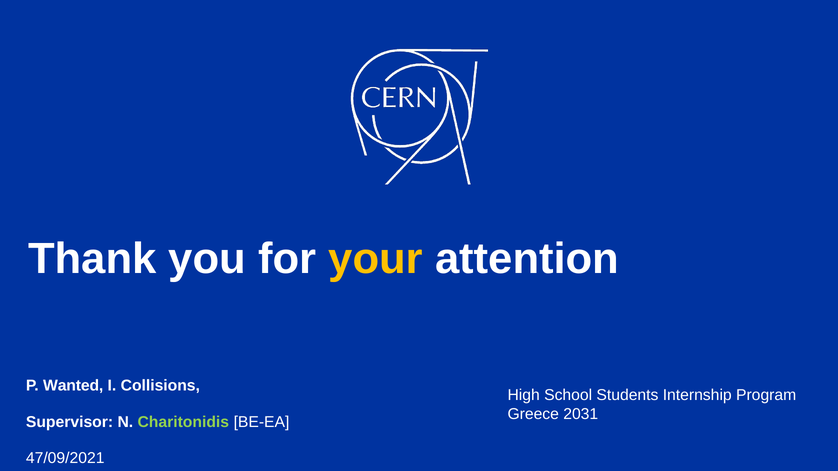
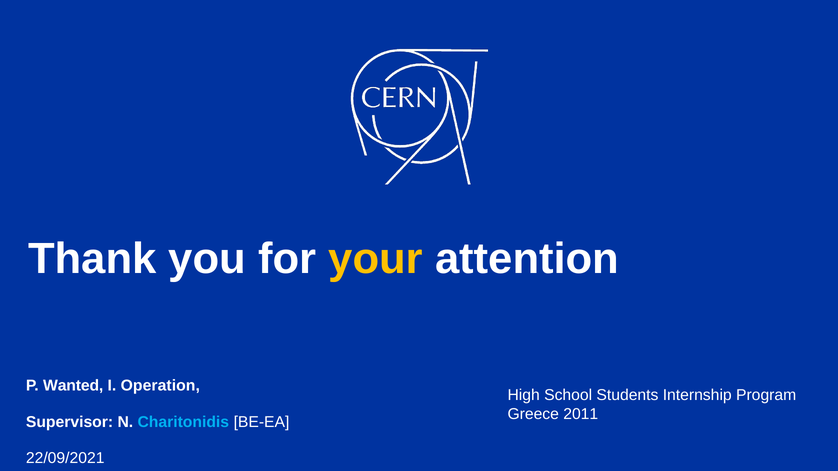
Collisions: Collisions -> Operation (160, 386)
2031: 2031 -> 2011 (581, 414)
Charitonidis colour: light green -> light blue (183, 422)
47/09/2021: 47/09/2021 -> 22/09/2021 (65, 458)
